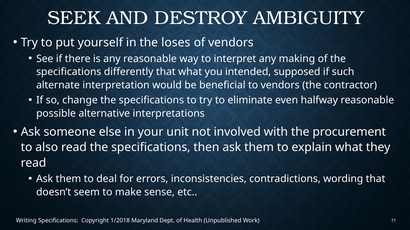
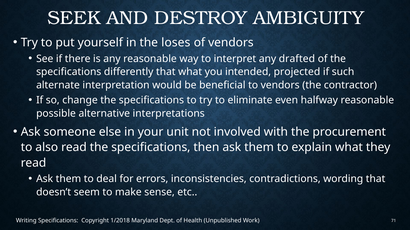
making: making -> drafted (297, 59)
supposed: supposed -> projected (297, 72)
